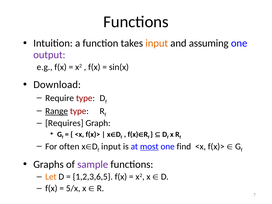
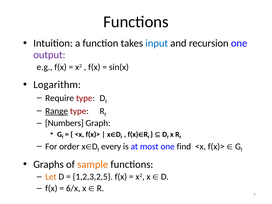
input colour: orange -> blue (157, 43)
assuming: assuming -> recursion (209, 43)
Download: Download -> Logarithm (57, 85)
Requires: Requires -> Numbers (64, 123)
often: often -> order (69, 146)
input: input -> every (111, 146)
most underline: present -> none (149, 146)
sample colour: purple -> orange (93, 164)
1,2,3,6,5: 1,2,3,6,5 -> 1,2,3,2,5 (93, 177)
5/x: 5/x -> 6/x (73, 188)
